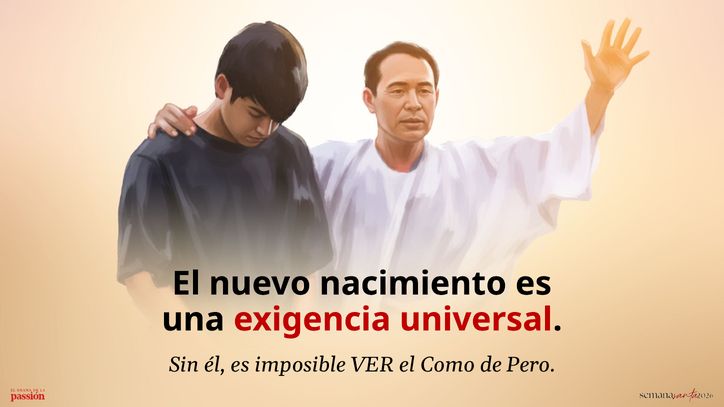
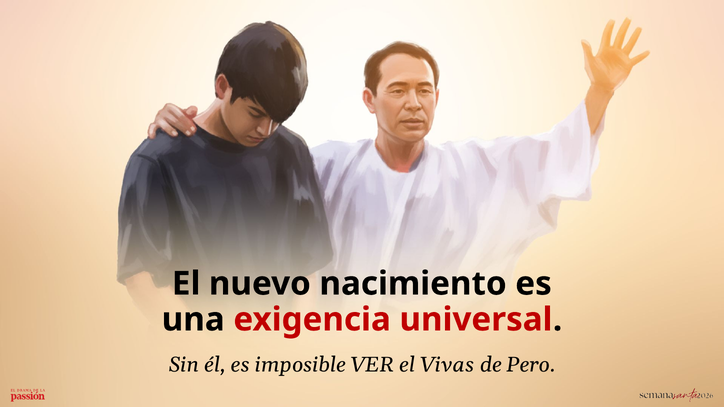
Como: Como -> Vivas (447, 365)
